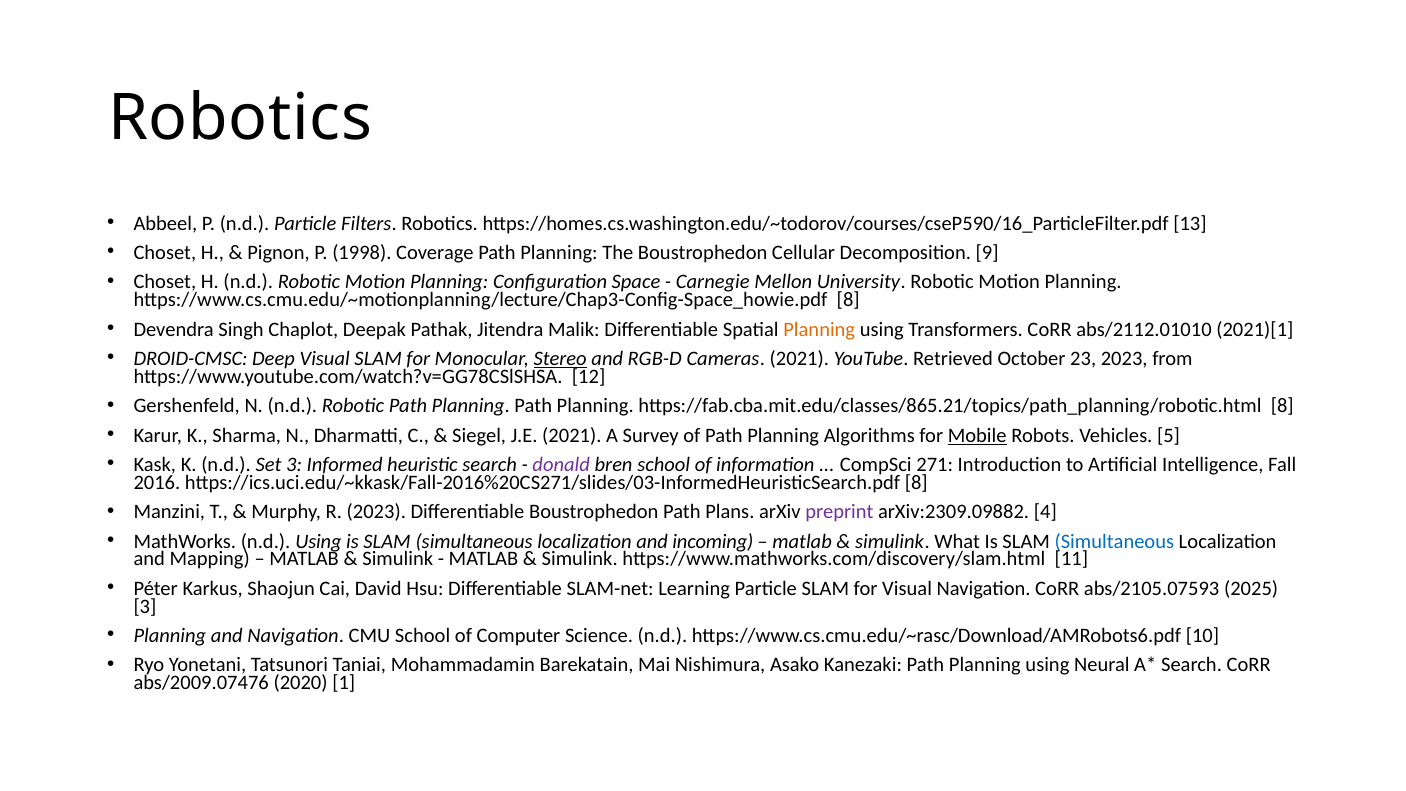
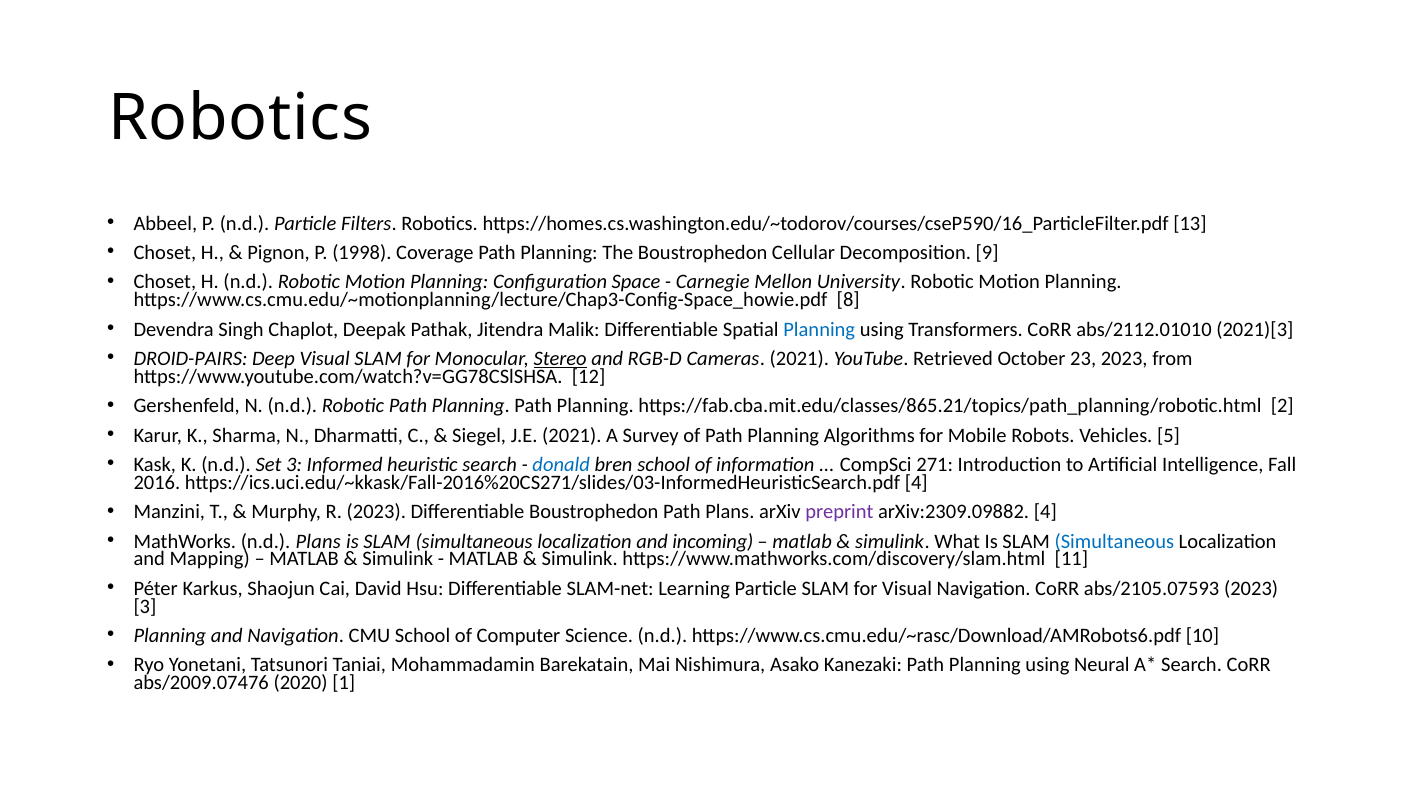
Planning colour: orange -> blue (819, 329)
2021)[1: 2021)[1 -> 2021)[3 (1255, 329)
DROID-CMSC: DROID-CMSC -> DROID-PAIRS (191, 359)
https://fab.cba.mit.edu/classes/865.21/topics/path_planning/robotic.html 8: 8 -> 2 (1282, 406)
Mobile underline: present -> none (977, 435)
donald colour: purple -> blue (561, 465)
https://ics.uci.edu/~kkask/Fall-2016%20CS271/slides/03-InformedHeuristicSearch.pdf 8: 8 -> 4 (916, 482)
n.d Using: Using -> Plans (318, 541)
abs/2105.07593 2025: 2025 -> 2023 (1251, 588)
